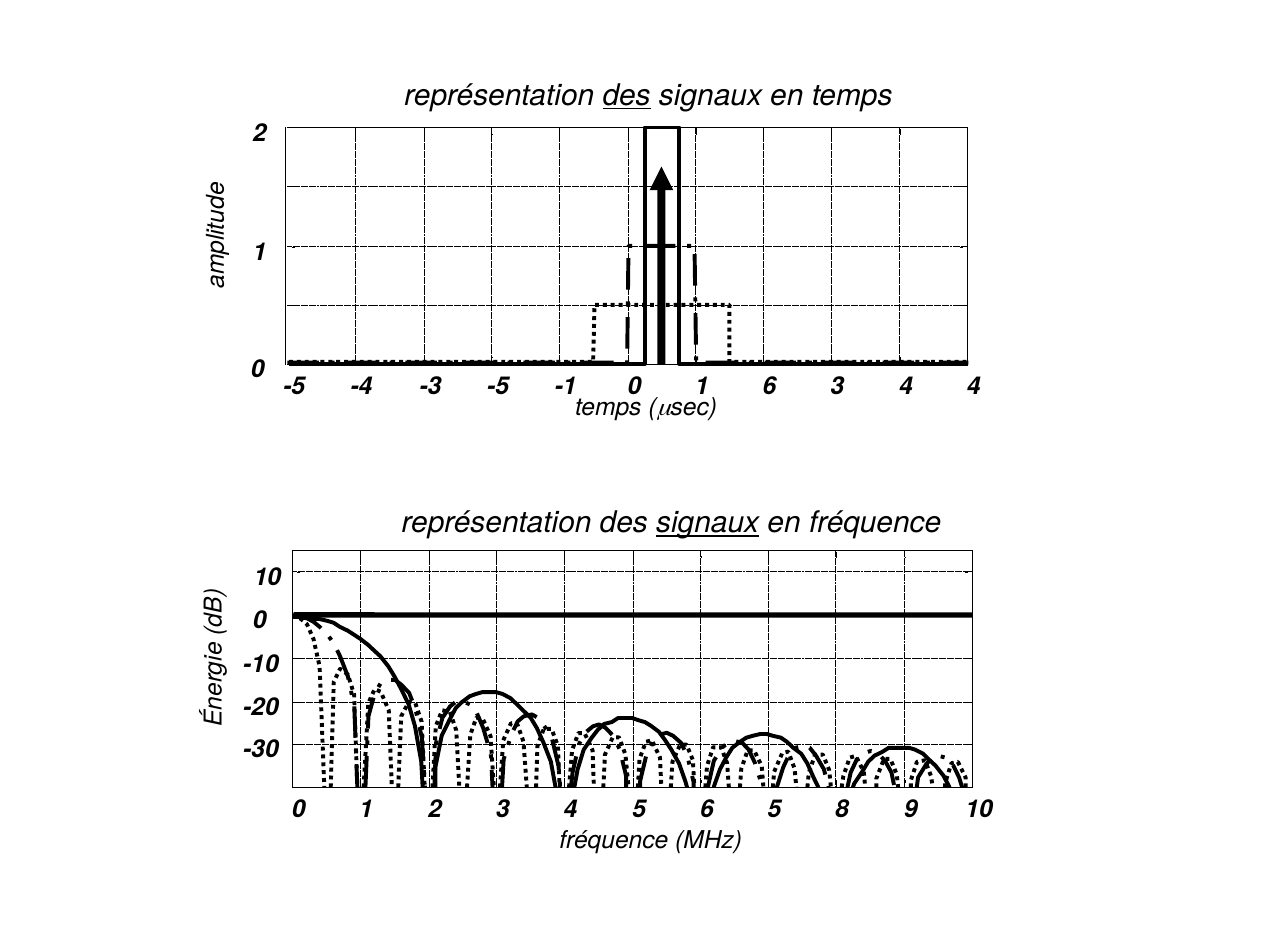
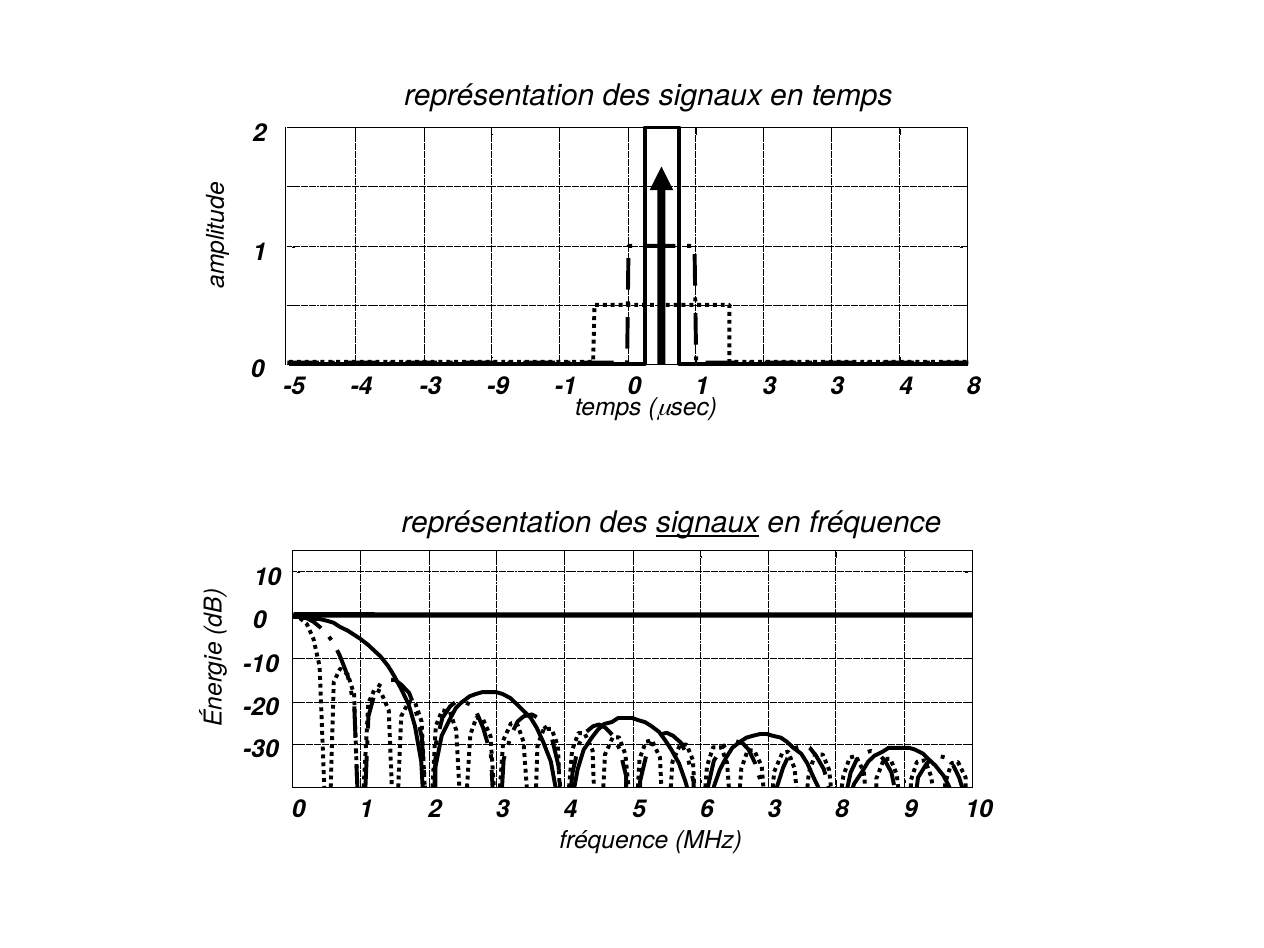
des underline: present -> none (627, 96)
-3 -5: -5 -> -9 (498, 386)
1 6: 6 -> 3 (769, 386)
4 4: 4 -> 8 (974, 386)
6 5: 5 -> 3 (774, 810)
